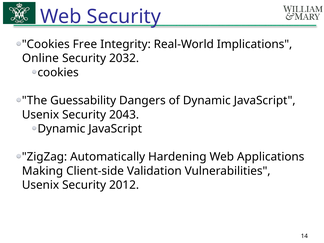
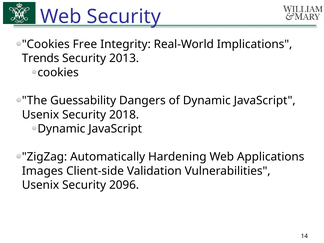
Online: Online -> Trends (41, 58)
2032: 2032 -> 2013 (124, 58)
2043: 2043 -> 2018 (124, 115)
Making: Making -> Images (42, 171)
2012: 2012 -> 2096 (124, 185)
